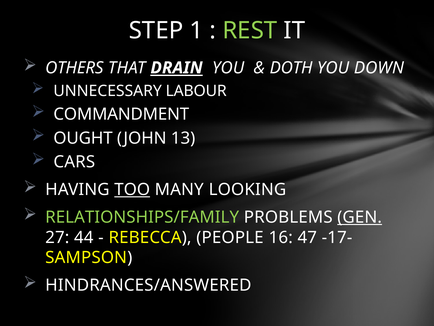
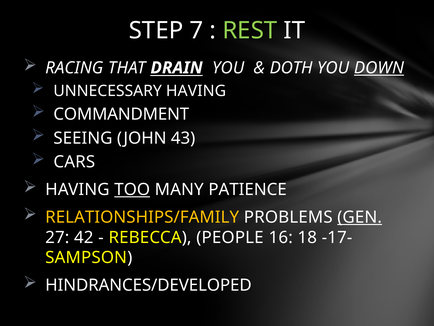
1: 1 -> 7 (197, 31)
OTHERS: OTHERS -> RACING (74, 68)
DRAIN underline: present -> none (177, 68)
DOWN underline: none -> present (379, 68)
UNNECESSARY LABOUR: LABOUR -> HAVING (196, 91)
OUGHT: OUGHT -> SEEING (83, 138)
13: 13 -> 43 (183, 138)
LOOKING: LOOKING -> PATIENCE (248, 189)
RELATIONSHIPS/FAMILY colour: light green -> yellow (142, 217)
44: 44 -> 42 (84, 237)
47: 47 -> 18 (307, 237)
HINDRANCES/ANSWERED: HINDRANCES/ANSWERED -> HINDRANCES/DEVELOPED (148, 285)
